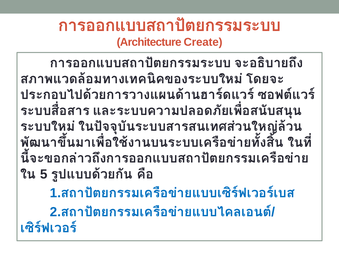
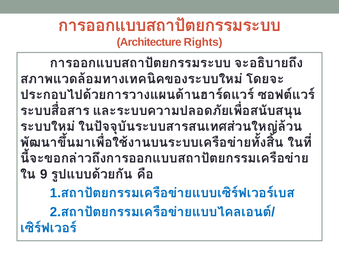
Create: Create -> Rights (203, 42)
5: 5 -> 9 (44, 174)
